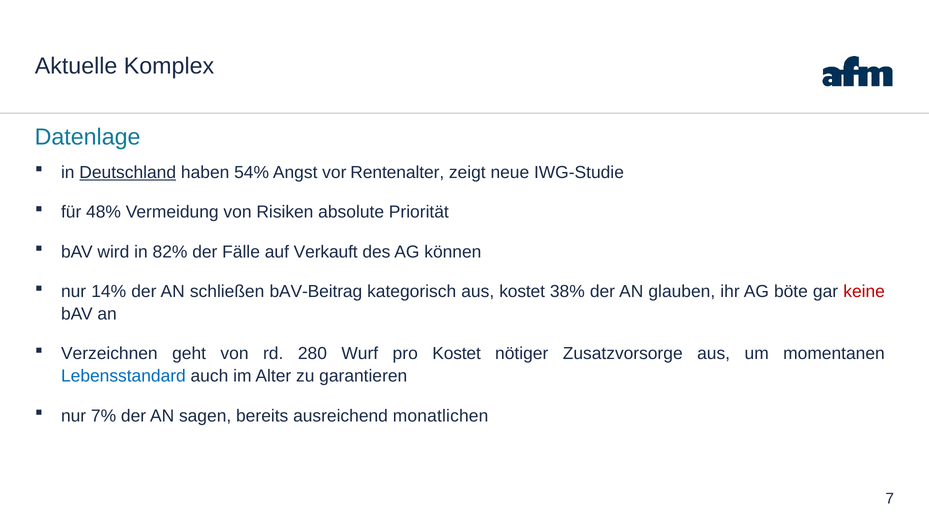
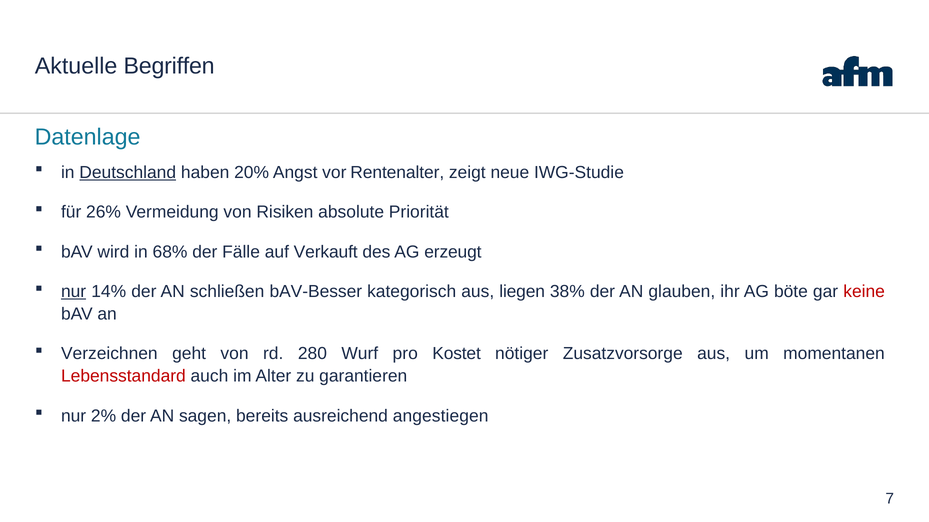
Komplex: Komplex -> Begriffen (169, 66)
54%: 54% -> 20% (252, 173)
48%: 48% -> 26% (103, 212)
82%: 82% -> 68% (170, 252)
können: können -> erzeugt (453, 252)
nur underline: none -> present (74, 292)
bAV-Beitrag: bAV-Beitrag -> bAV-Besser (316, 292)
aus kostet: kostet -> liegen (522, 292)
Lebensstandard colour: blue -> red (123, 376)
7%: 7% -> 2% (104, 416)
monatlichen: monatlichen -> angestiegen (441, 416)
